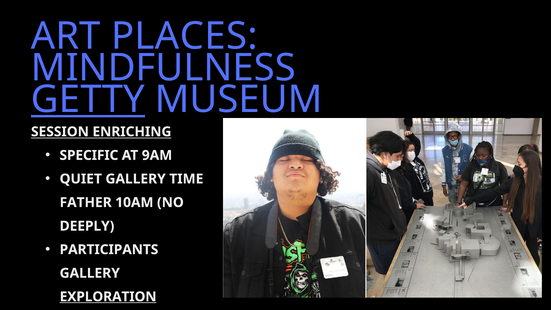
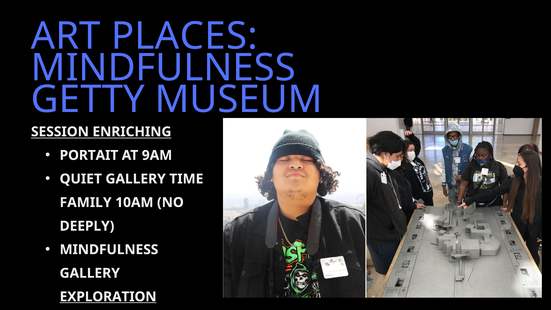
GETTY underline: present -> none (88, 100)
SPECIFIC: SPECIFIC -> PORTAIT (89, 155)
FATHER: FATHER -> FAMILY (86, 202)
PARTICIPANTS: PARTICIPANTS -> MINDFULNESS (109, 250)
